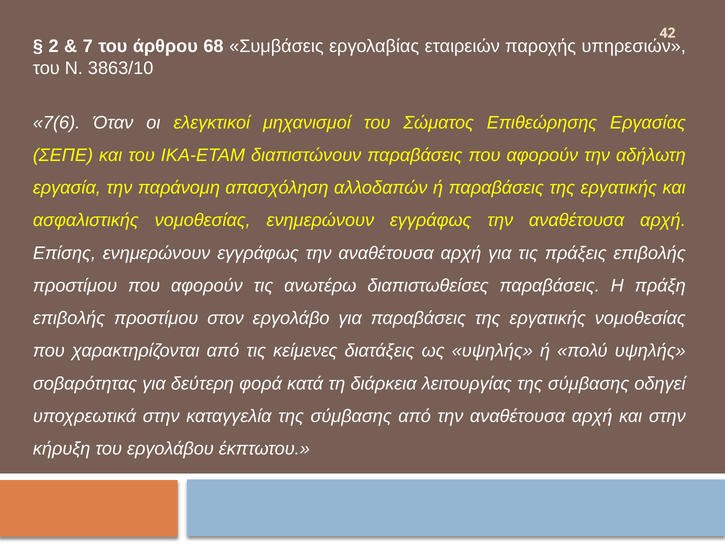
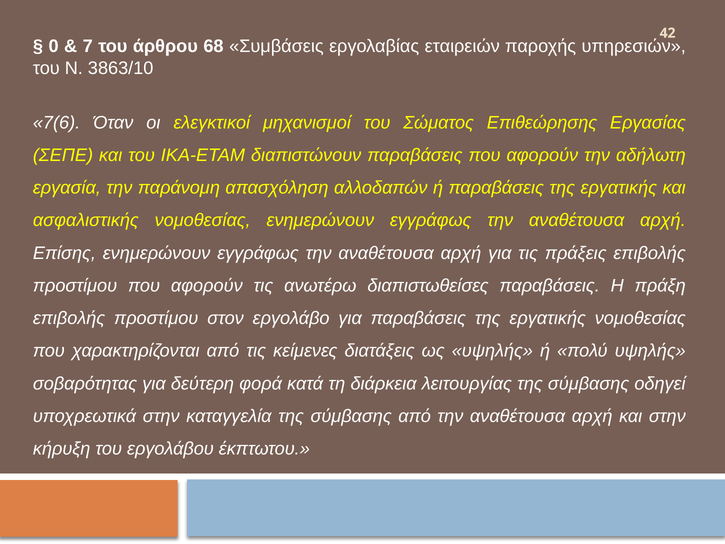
2: 2 -> 0 (54, 46)
